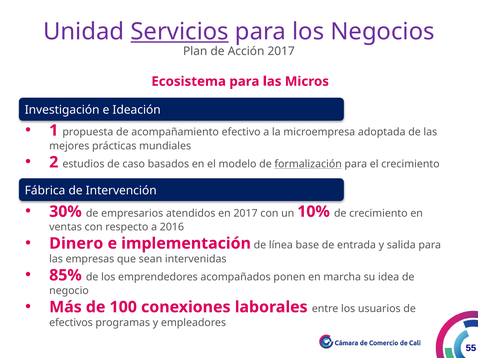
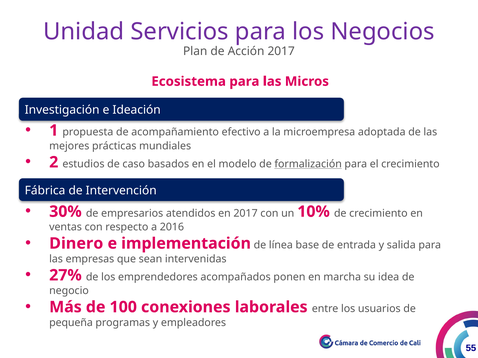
Servicios underline: present -> none (180, 32)
85%: 85% -> 27% (65, 276)
efectivos: efectivos -> pequeña (71, 323)
